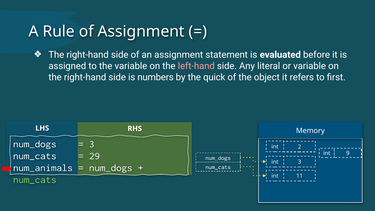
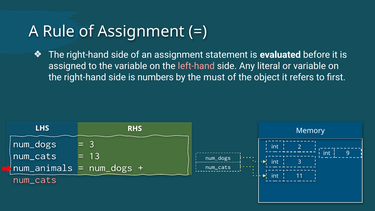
quick: quick -> must (214, 77)
29: 29 -> 13 (94, 156)
num_cats colour: light green -> pink (35, 180)
